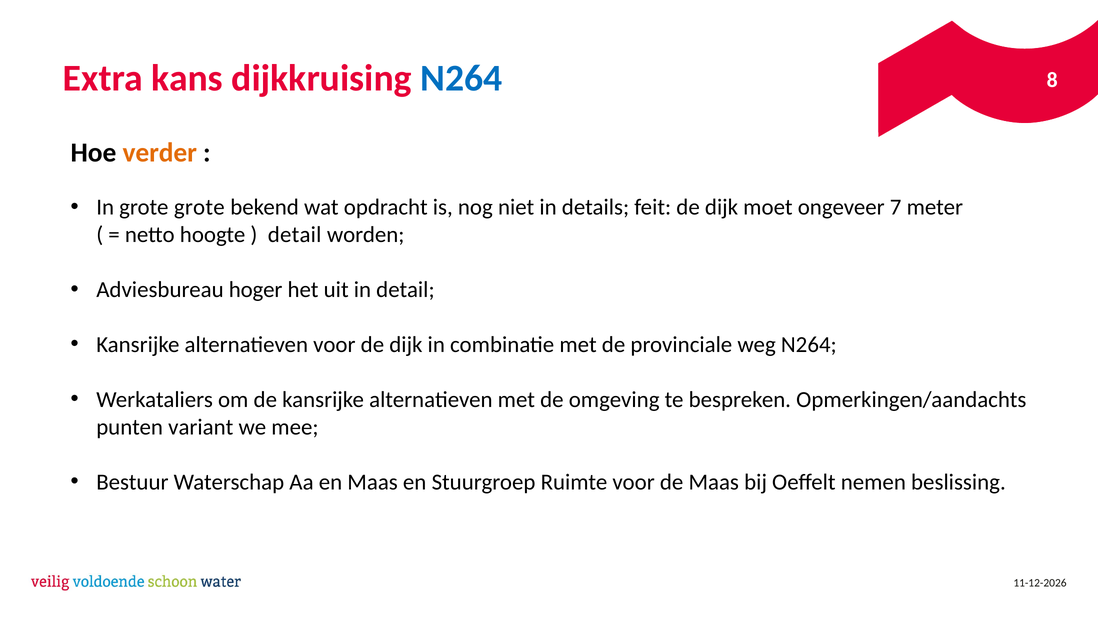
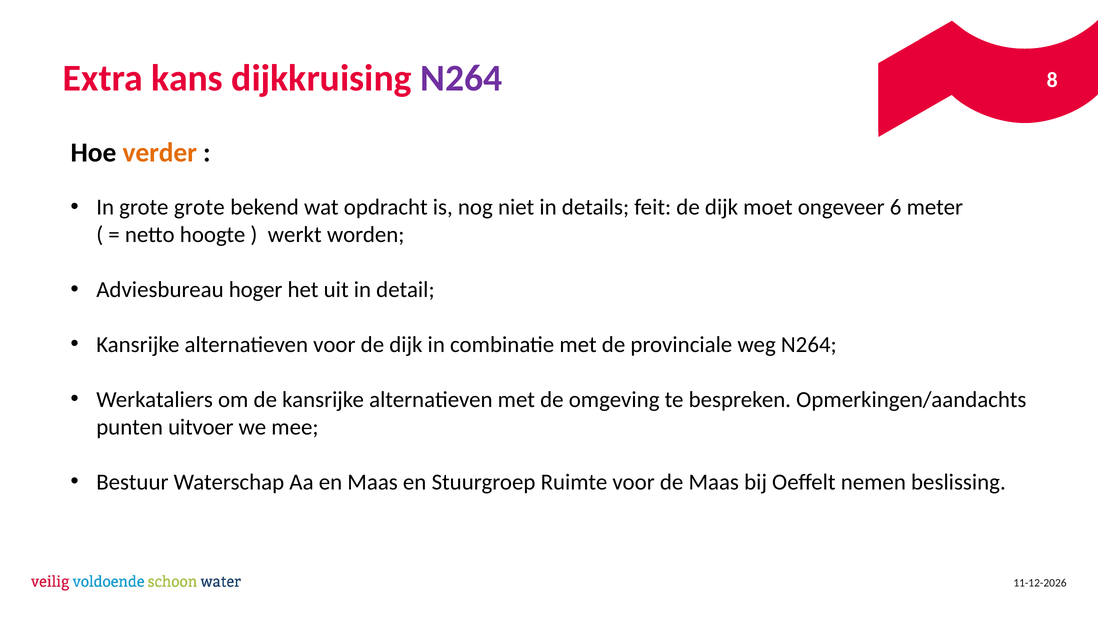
N264 colour: blue -> purple (461, 78)
7: 7 -> 6 (896, 207)
detail: detail -> werkt (295, 235)
variant: variant -> uitvoer (201, 427)
